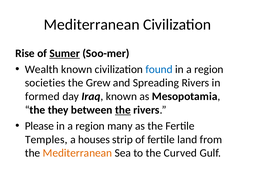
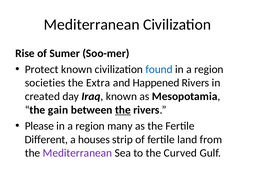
Sumer underline: present -> none (65, 53)
Wealth: Wealth -> Protect (42, 69)
Grew: Grew -> Extra (98, 83)
Spreading: Spreading -> Happened (156, 83)
formed: formed -> created (42, 97)
they: they -> gain (58, 110)
Temples: Temples -> Different (46, 140)
Mediterranean colour: orange -> purple (77, 153)
